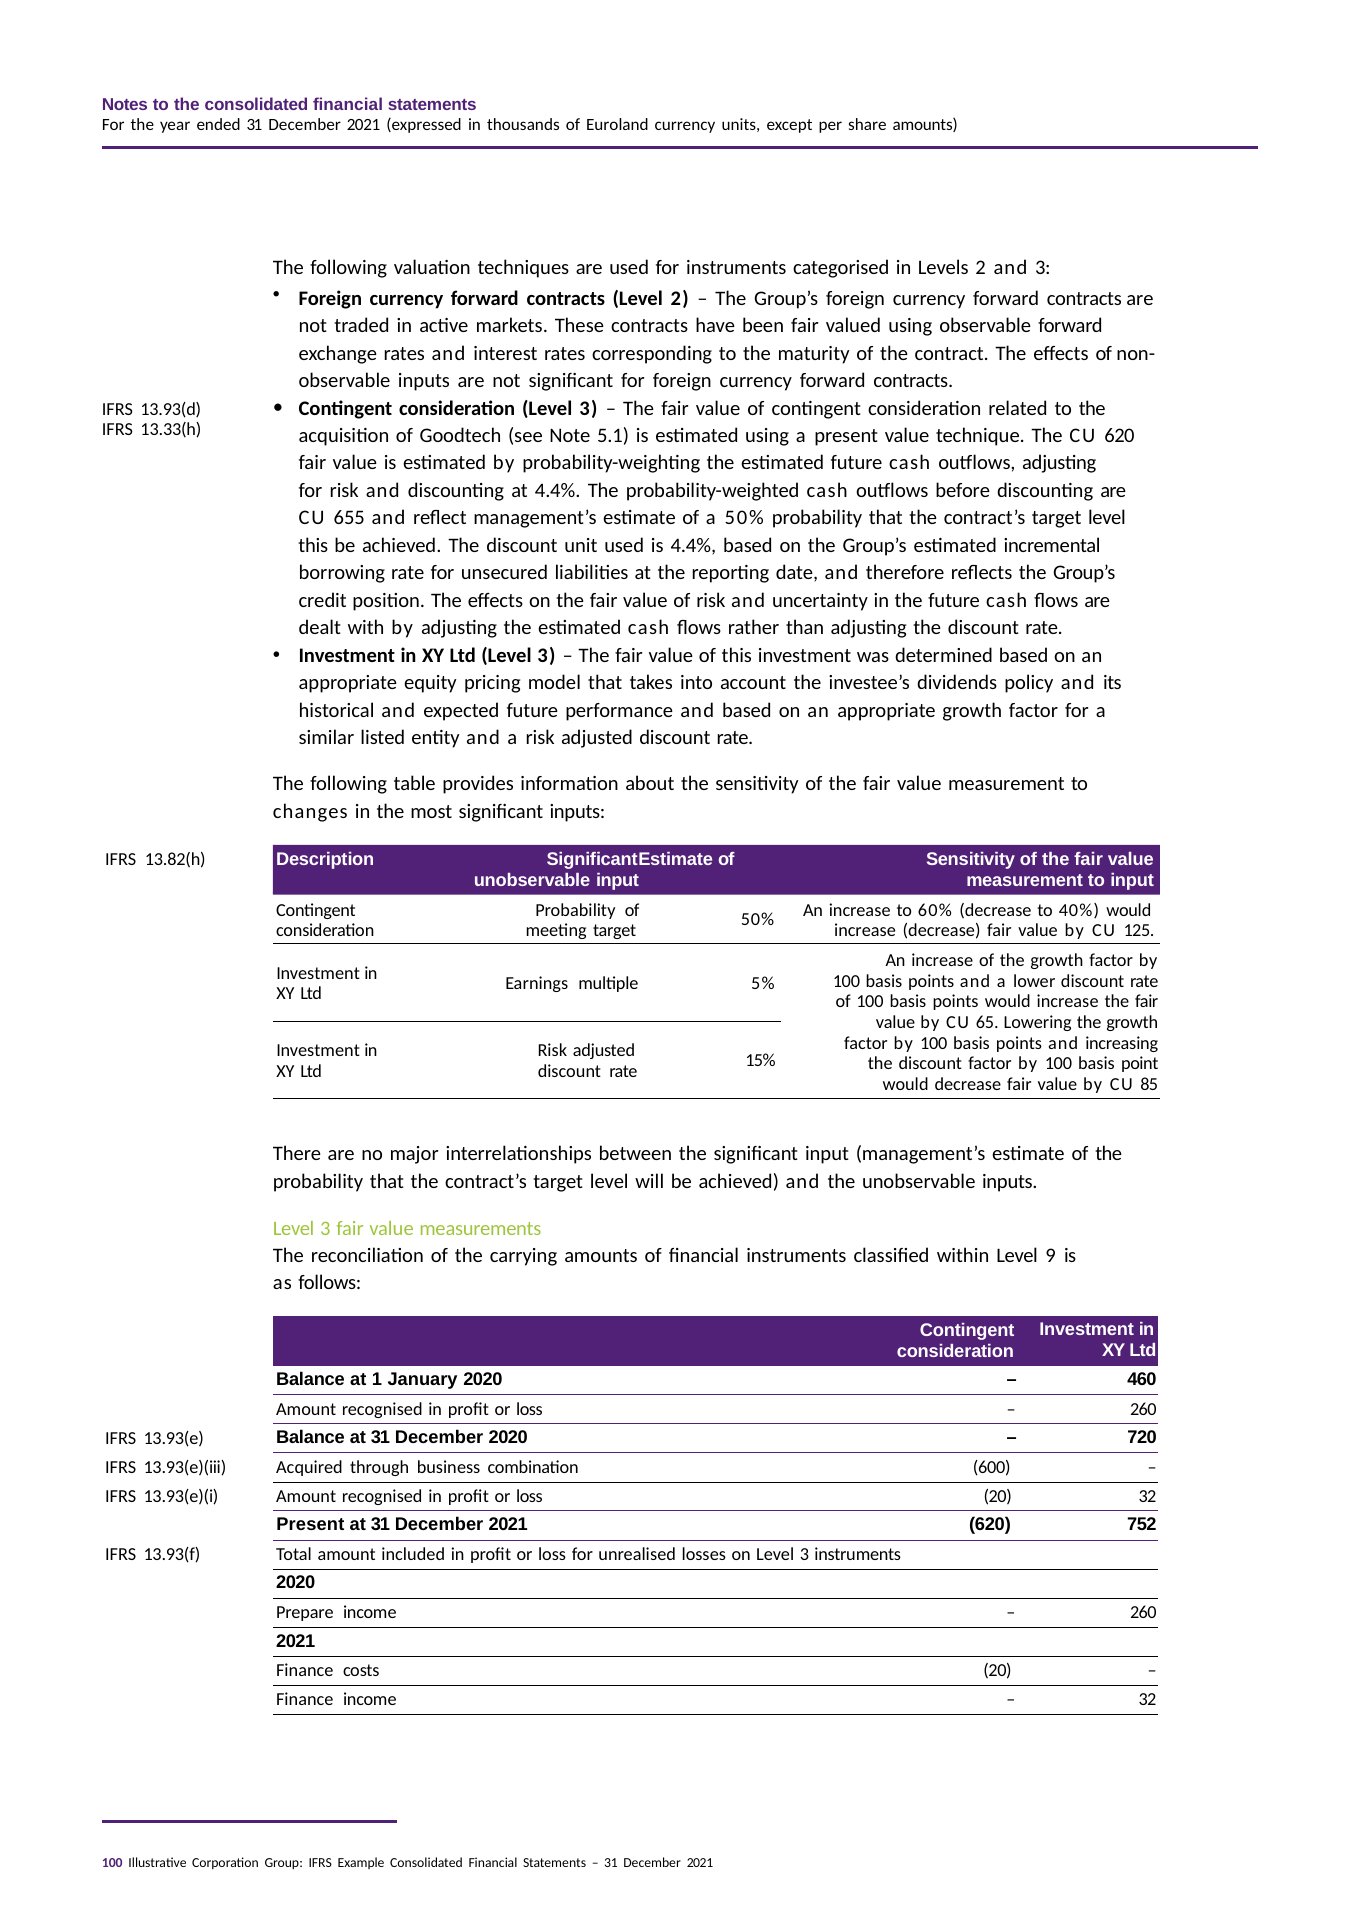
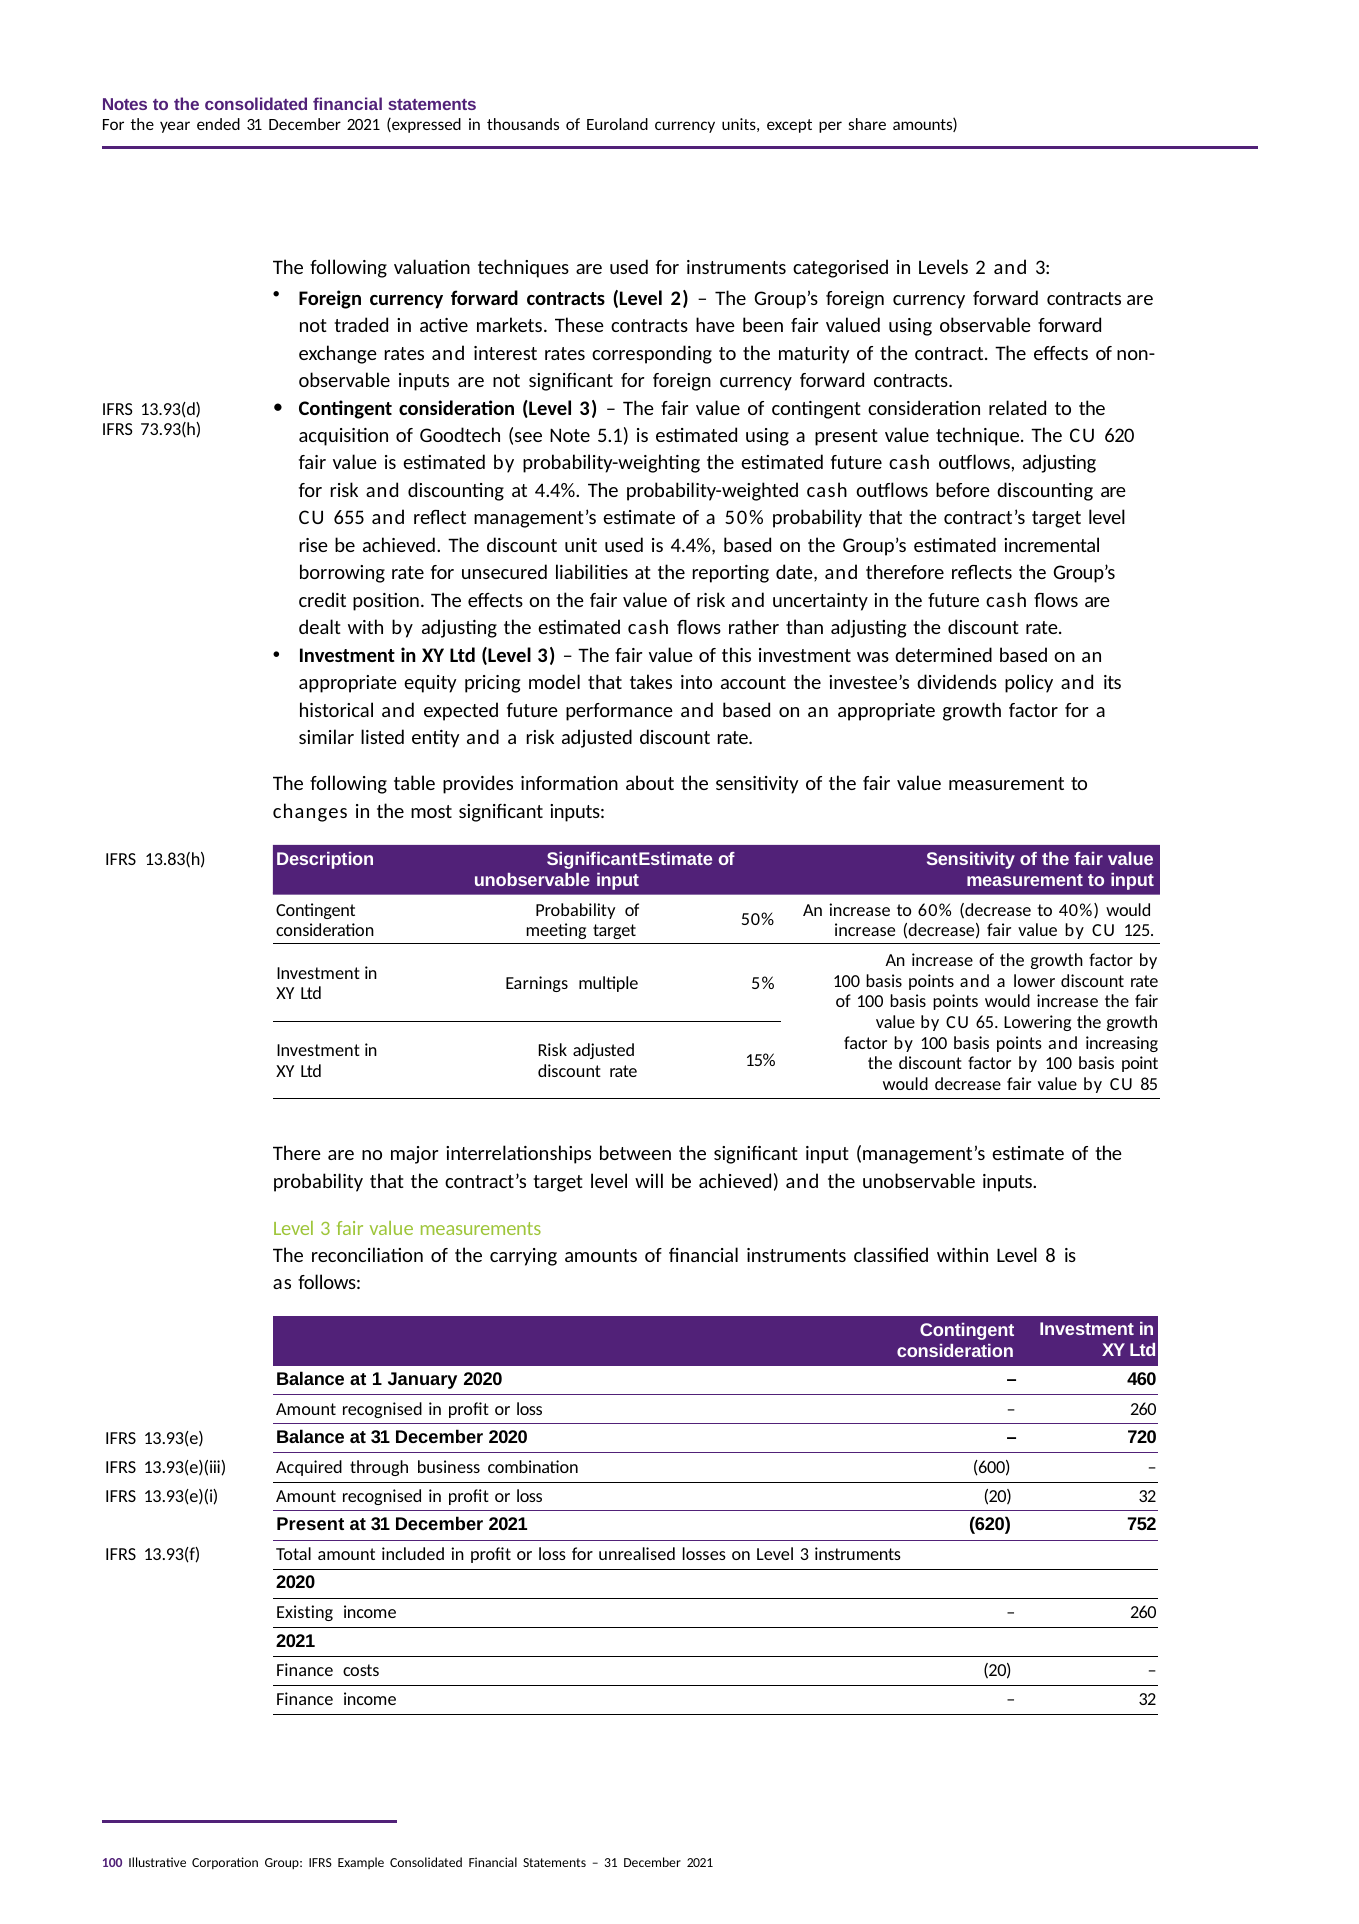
13.33(h: 13.33(h -> 73.93(h (171, 430)
this: this -> rise (313, 545)
13.82(h: 13.82(h -> 13.83(h (175, 859)
9: 9 -> 8 (1051, 1255)
Prepare: Prepare -> Existing (305, 1612)
